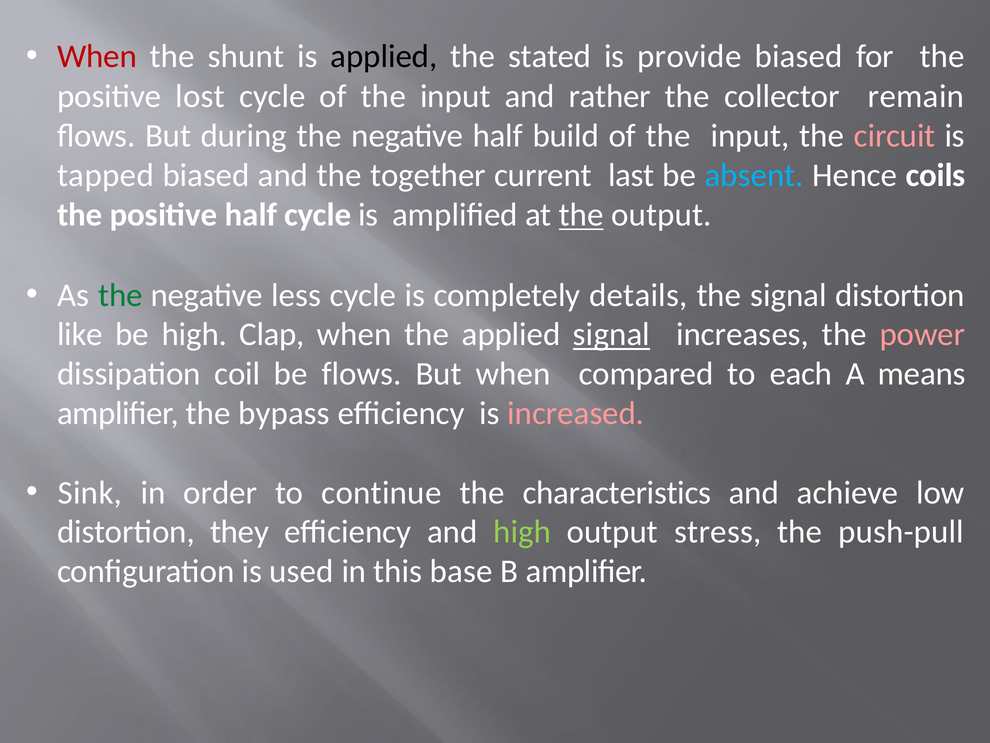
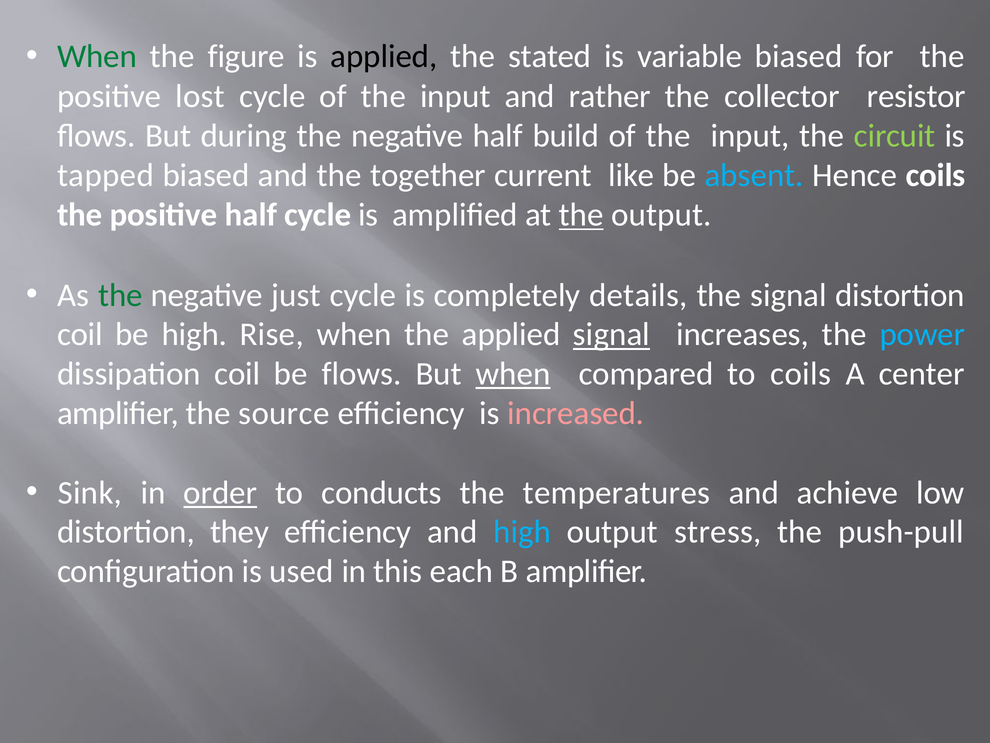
When colour: red -> green (97, 56)
shunt: shunt -> figure (246, 56)
provide: provide -> variable (690, 56)
remain: remain -> resistor (916, 96)
circuit colour: pink -> light green (895, 136)
last: last -> like (631, 175)
less: less -> just (296, 295)
like: like -> coil (80, 334)
Clap: Clap -> Rise (272, 334)
power colour: pink -> light blue (922, 334)
when underline: none -> present (513, 374)
to each: each -> coils (801, 374)
means: means -> center (922, 374)
bypass: bypass -> source (284, 413)
order underline: none -> present (220, 492)
continue: continue -> conducts (382, 492)
characteristics: characteristics -> temperatures (617, 492)
high colour: light green -> light blue (522, 532)
base: base -> each (461, 571)
